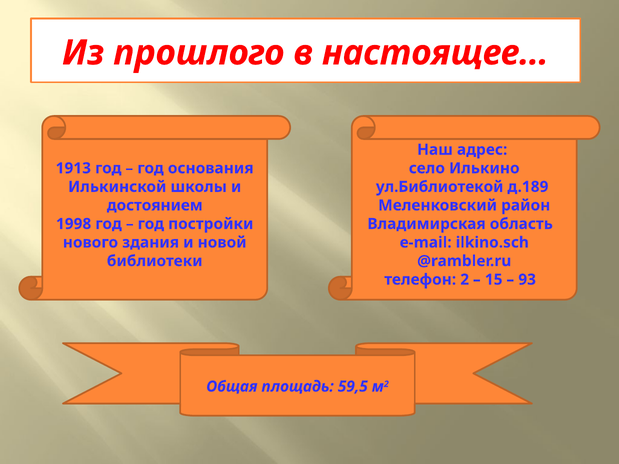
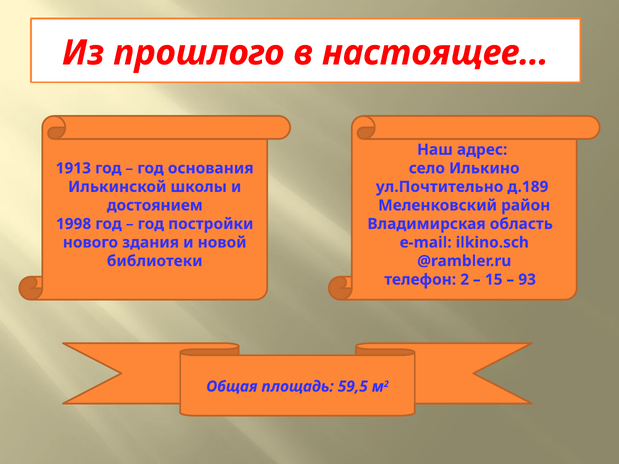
ул.Библиотекой: ул.Библиотекой -> ул.Почтительно (440, 187)
